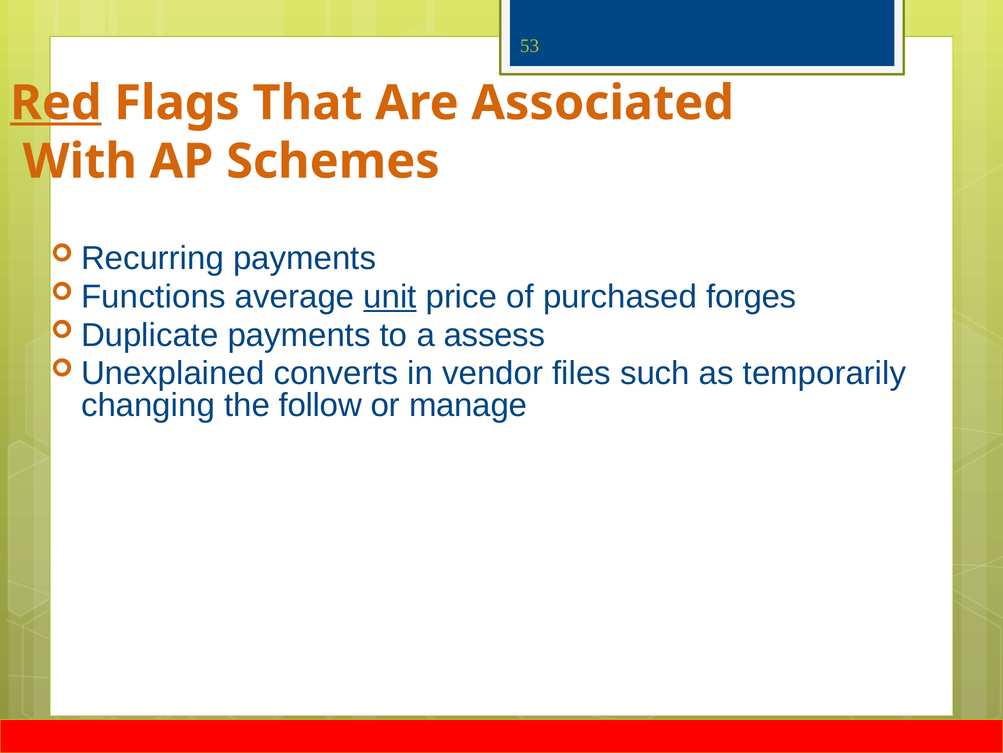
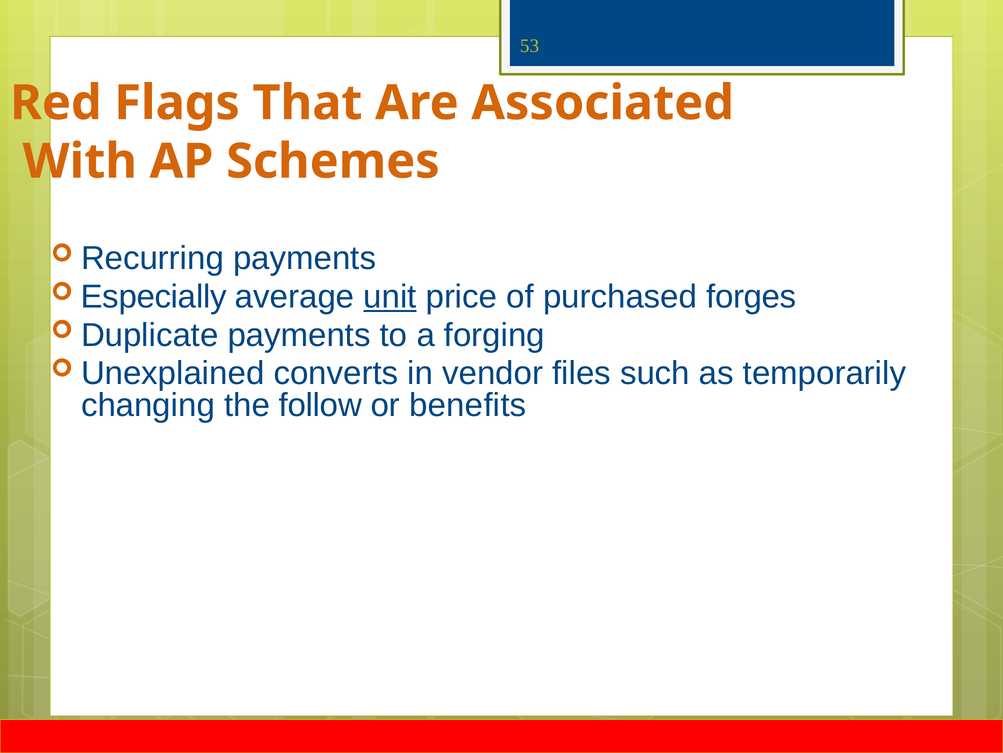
Red underline: present -> none (56, 103)
Functions: Functions -> Especially (154, 296)
assess: assess -> forging (494, 335)
manage: manage -> benefits (468, 405)
